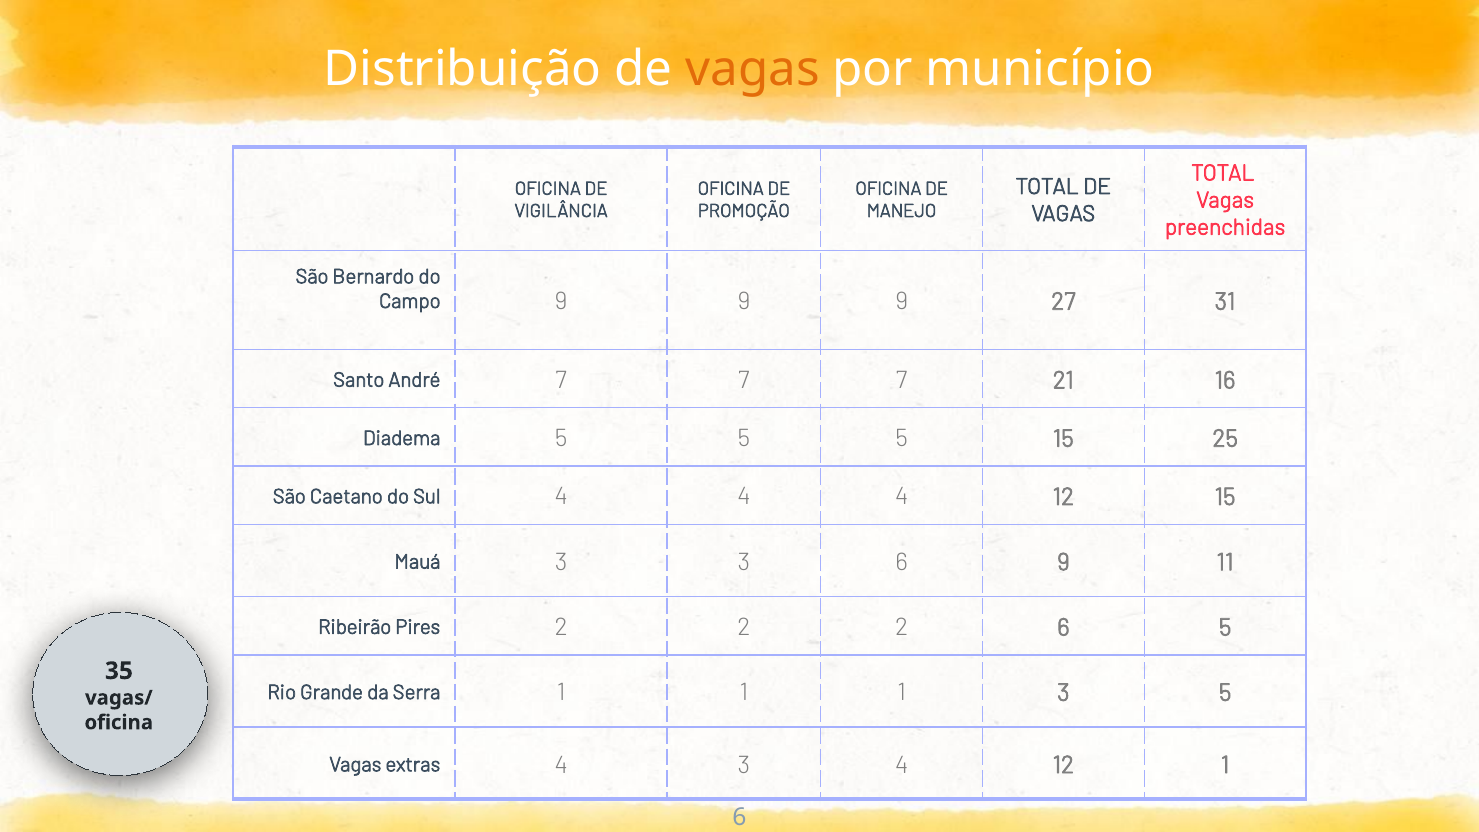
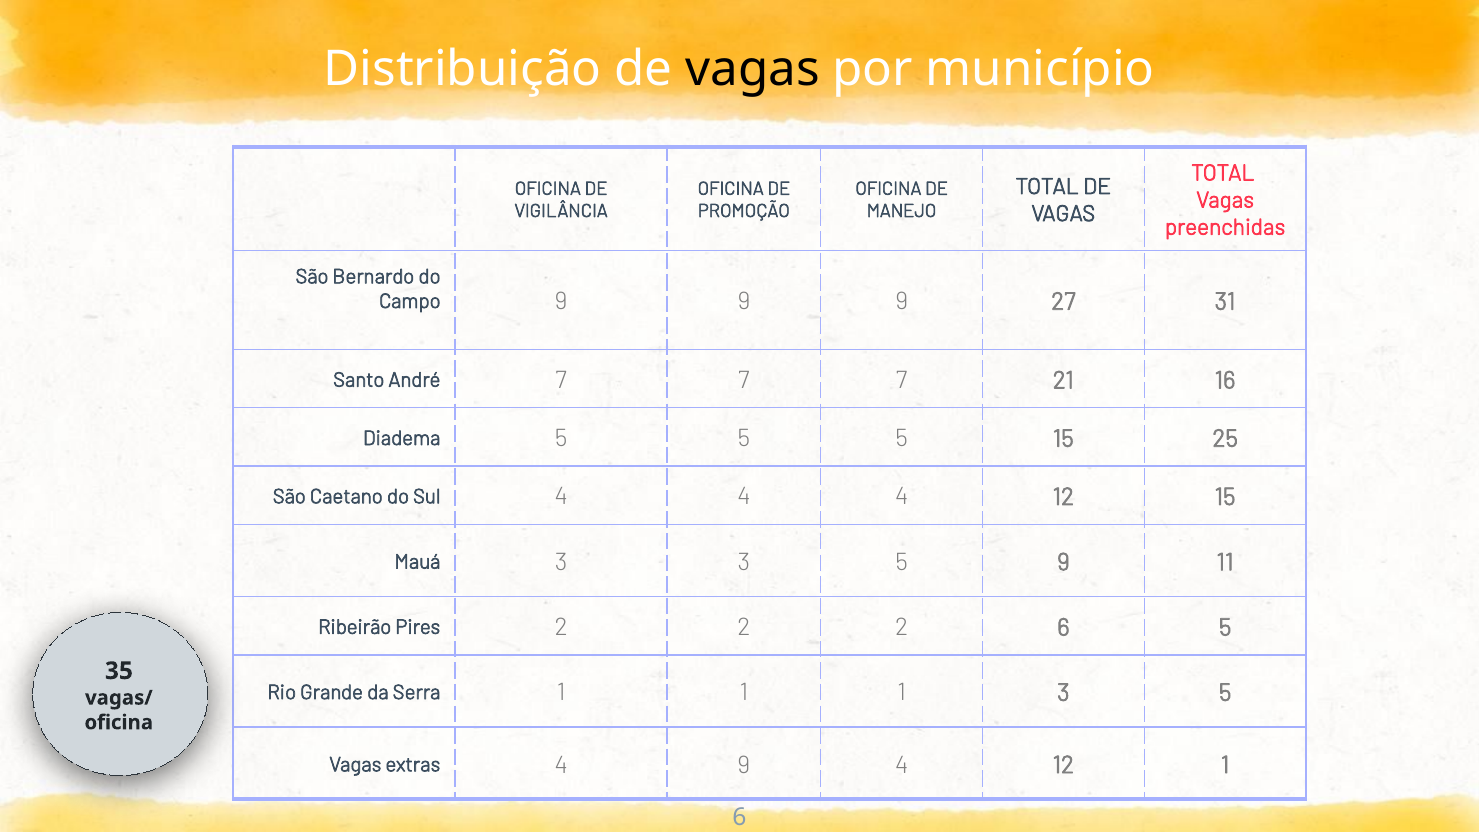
vagas colour: orange -> black (753, 69)
3 3 6: 6 -> 5 (902, 562)
4 3: 3 -> 9 (744, 765)
